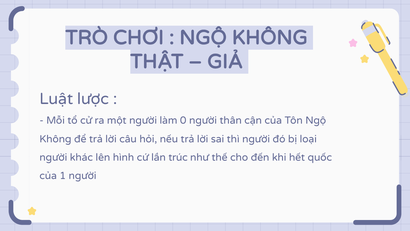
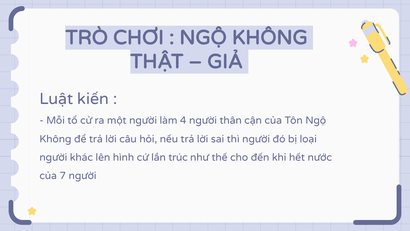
lược: lược -> kiến (93, 99)
0: 0 -> 4 (183, 120)
quốc: quốc -> nước (320, 157)
1: 1 -> 7 (63, 176)
